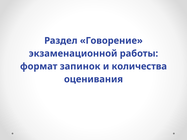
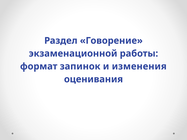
количества: количества -> изменения (139, 67)
